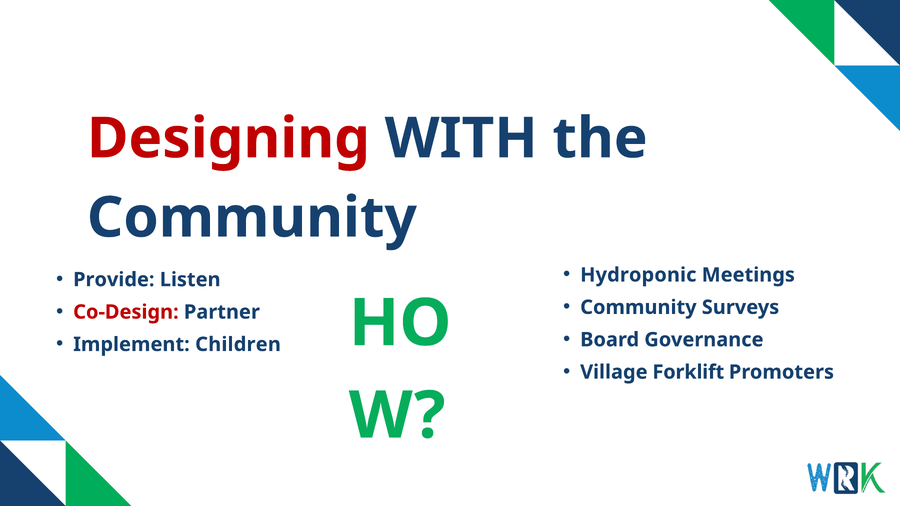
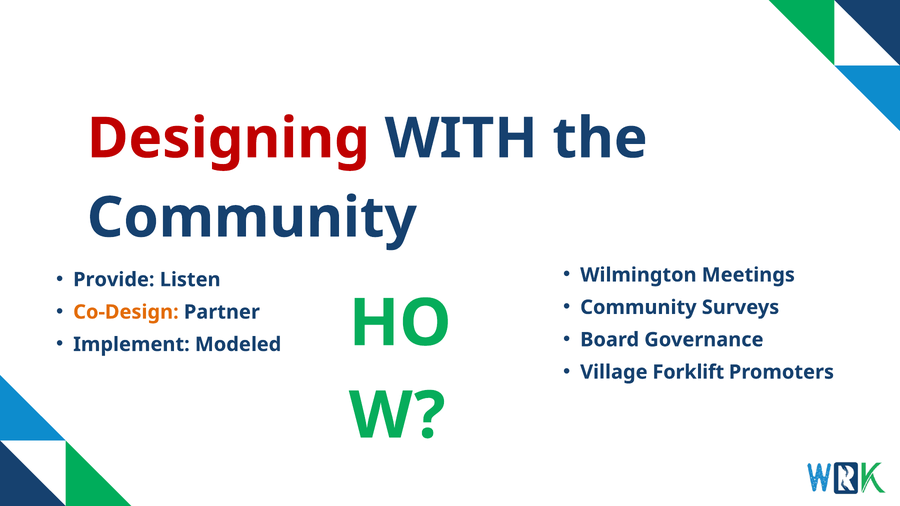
Hydroponic: Hydroponic -> Wilmington (638, 275)
Co-Design colour: red -> orange (126, 312)
Children: Children -> Modeled (238, 345)
